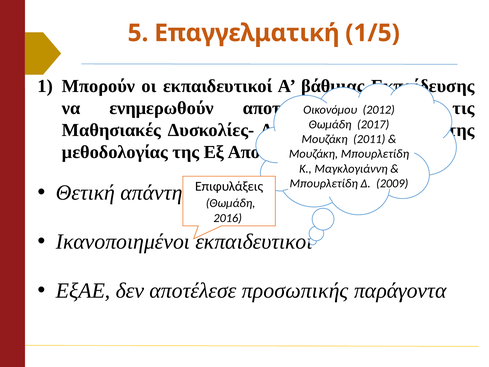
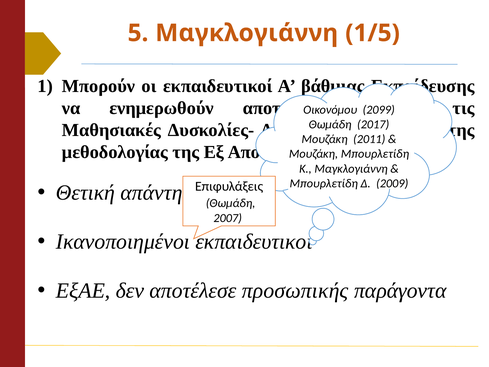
5 Επαγγελματική: Επαγγελματική -> Μαγκλογιάννη (247, 33)
2012: 2012 -> 2099 (379, 110)
2016: 2016 -> 2007 (228, 218)
